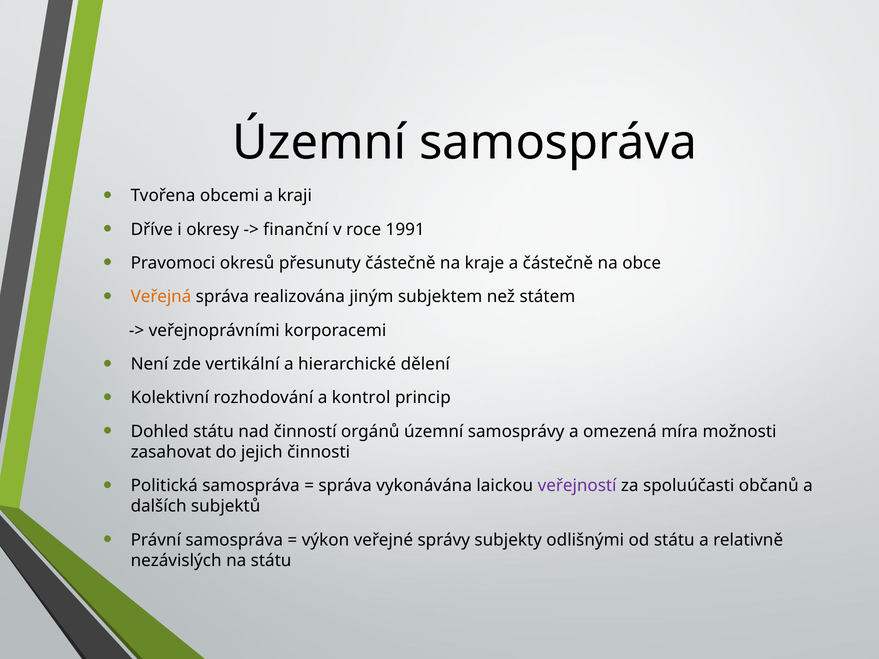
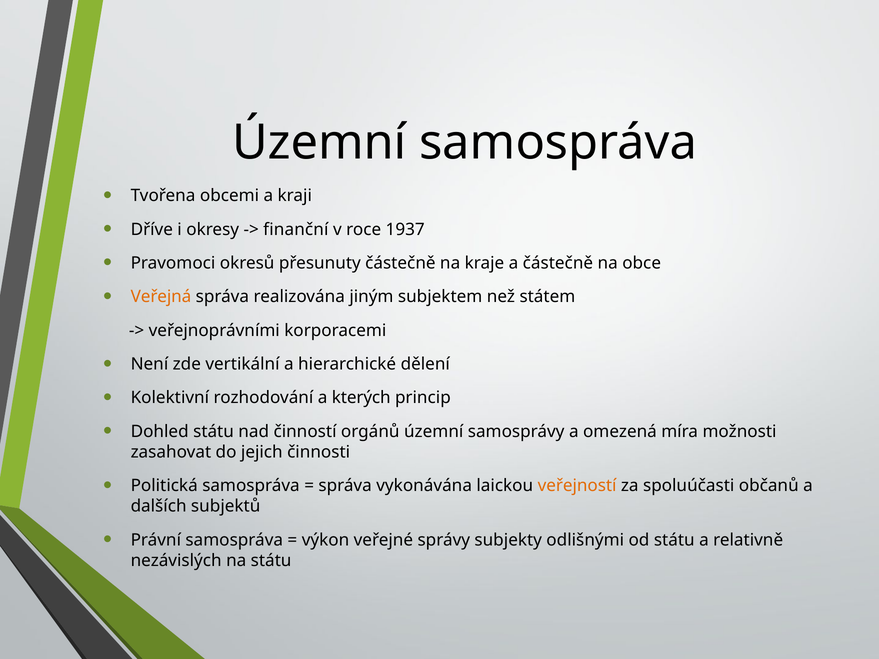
1991: 1991 -> 1937 (405, 229)
kontrol: kontrol -> kterých (361, 398)
veřejností colour: purple -> orange (577, 486)
